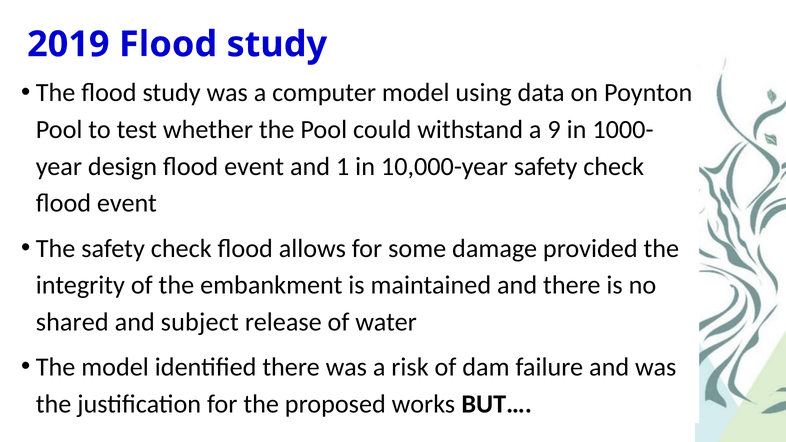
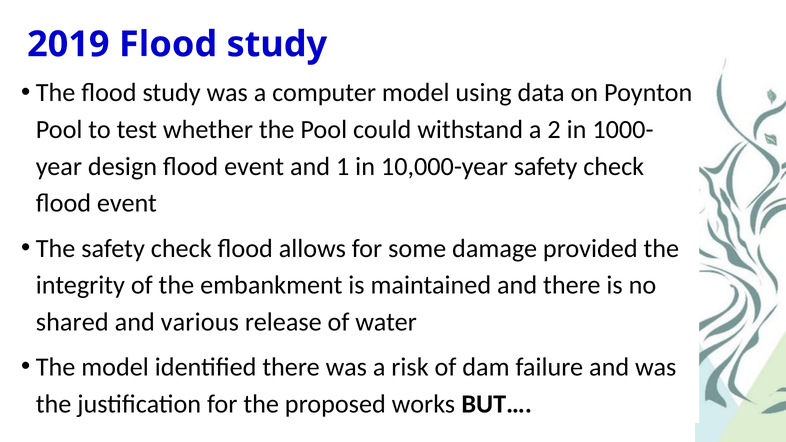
9: 9 -> 2 (554, 130)
subject: subject -> various (200, 322)
